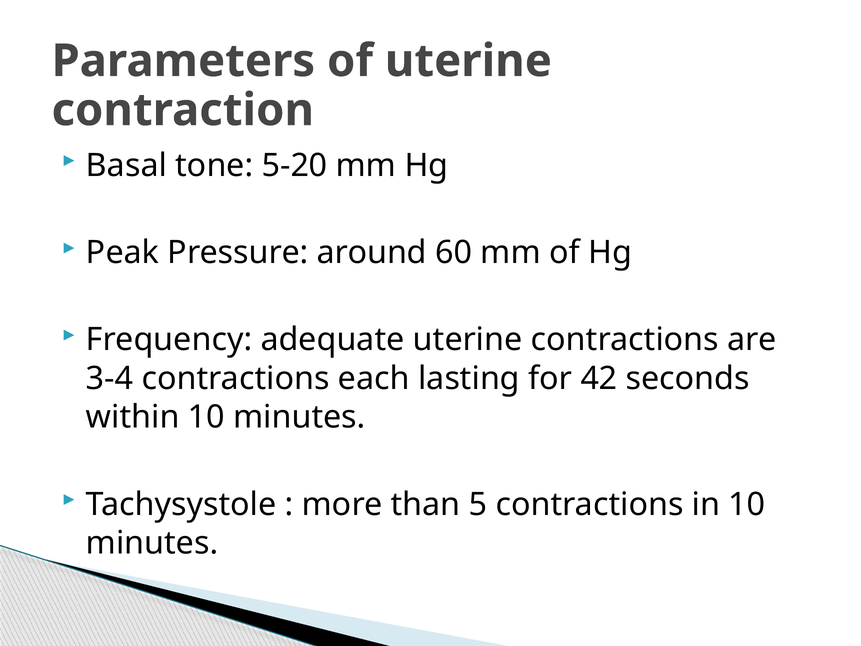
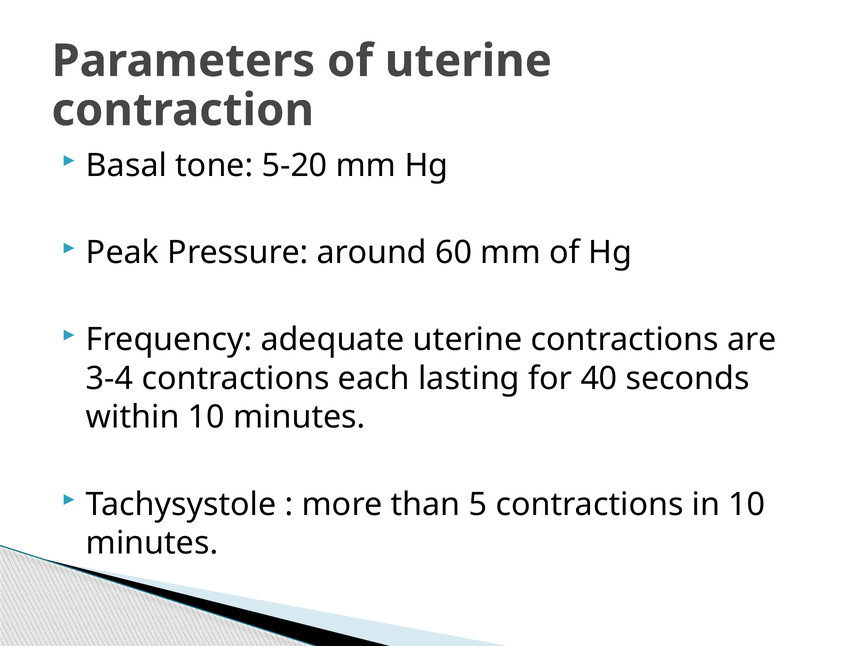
42: 42 -> 40 (599, 378)
